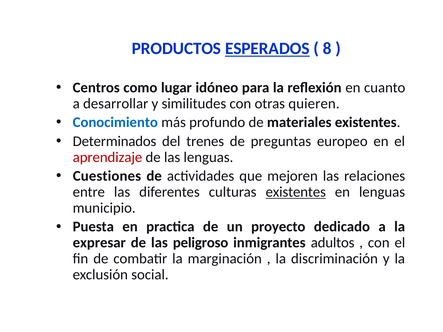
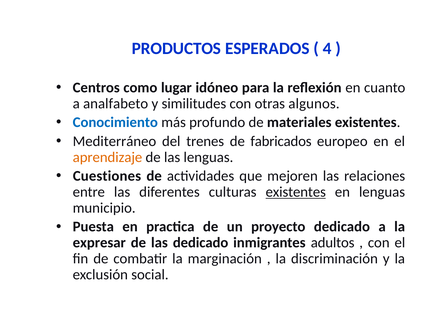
ESPERADOS underline: present -> none (267, 49)
8: 8 -> 4 (327, 49)
desarrollar: desarrollar -> analfabeto (116, 104)
quieren: quieren -> algunos (314, 104)
Determinados: Determinados -> Mediterráneo (114, 141)
preguntas: preguntas -> fabricados (281, 141)
aprendizaje colour: red -> orange (107, 157)
las peligroso: peligroso -> dedicado (201, 243)
